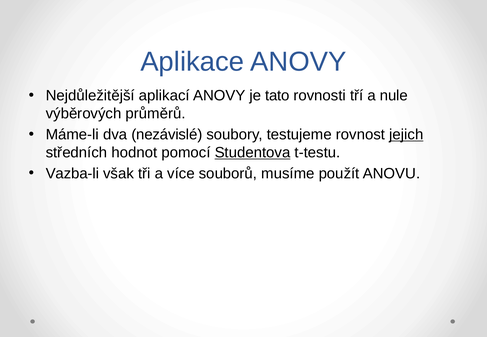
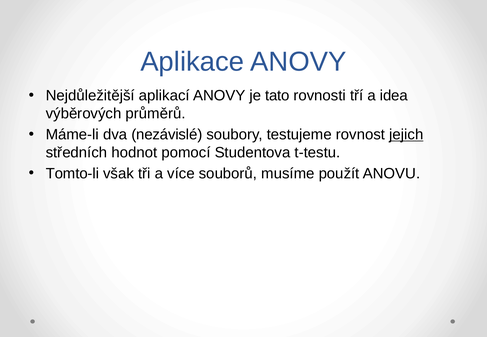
nule: nule -> idea (394, 96)
Studentova underline: present -> none (253, 153)
Vazba-li: Vazba-li -> Tomto-li (72, 174)
